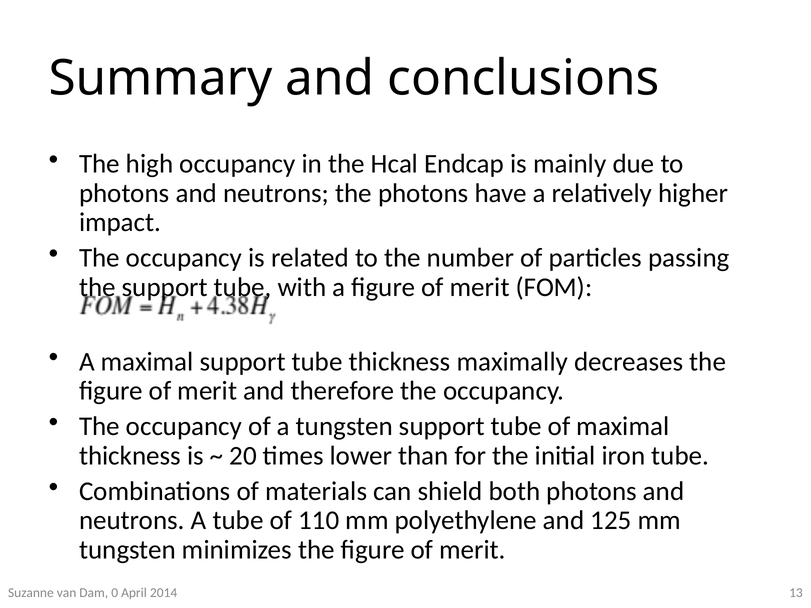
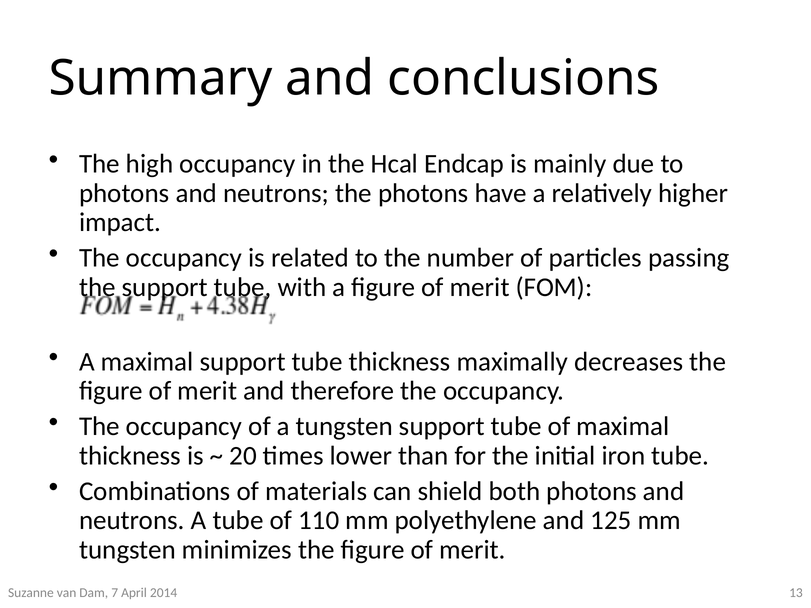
0: 0 -> 7 (115, 593)
